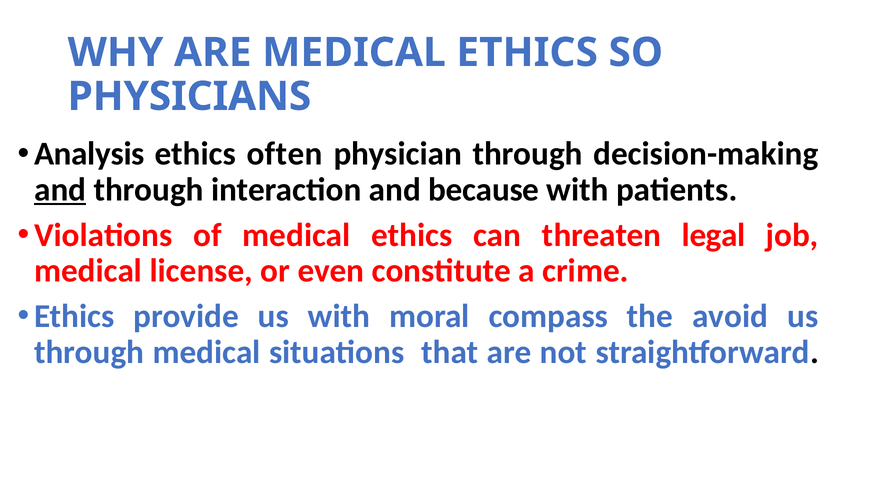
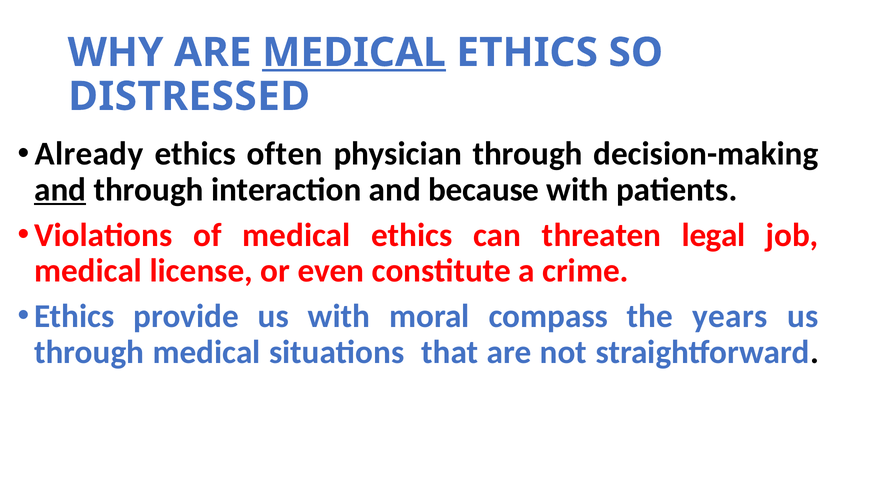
MEDICAL underline: none -> present (354, 53)
PHYSICIANS: PHYSICIANS -> DISTRESSED (189, 96)
Analysis: Analysis -> Already (89, 154)
avoid: avoid -> years (730, 316)
